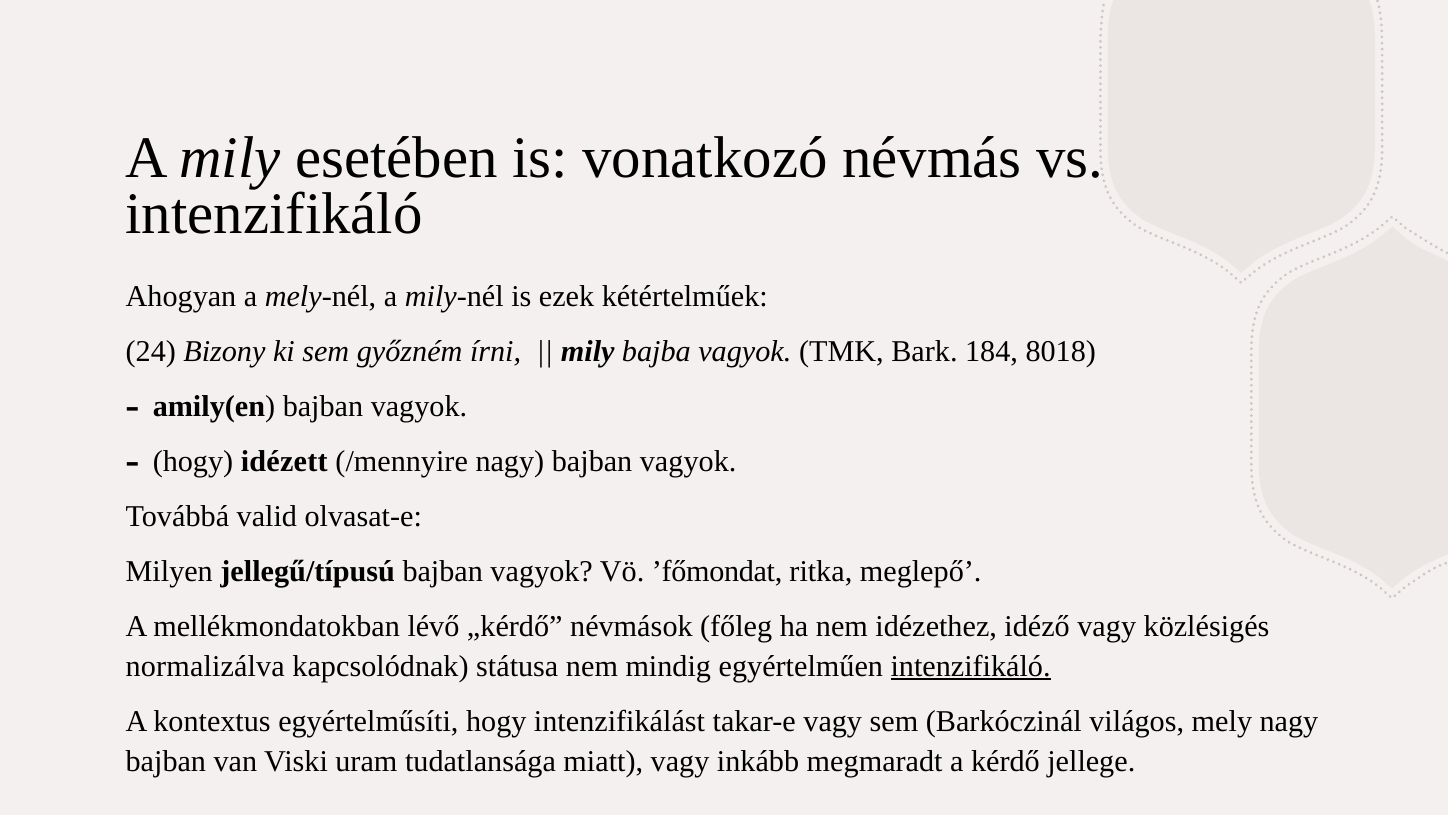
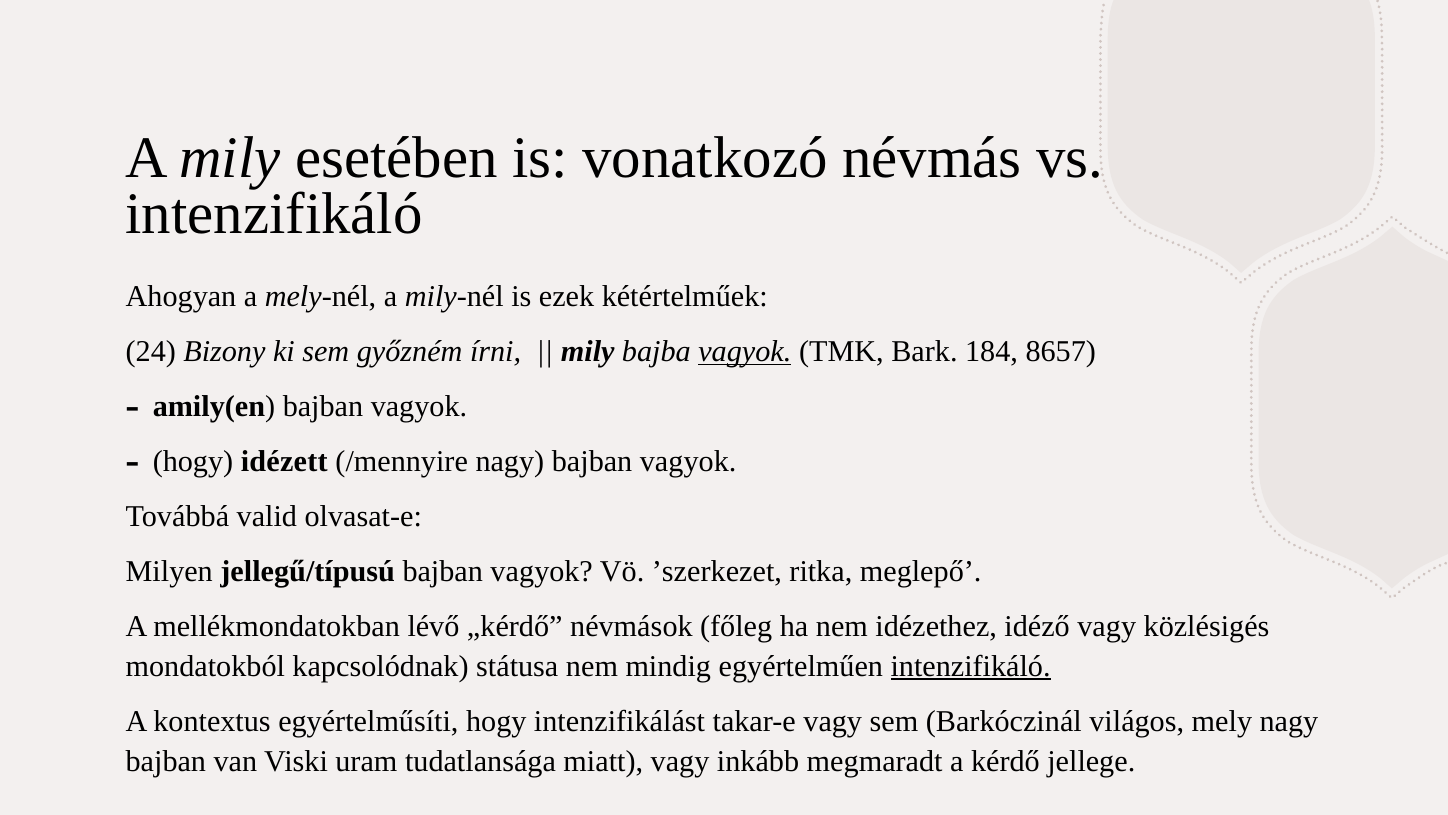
vagyok underline: none -> present (745, 351)
8018: 8018 -> 8657 (1061, 351)
’főmondat: ’főmondat -> ’szerkezet (717, 571)
normalizálva: normalizálva -> mondatokból (205, 666)
